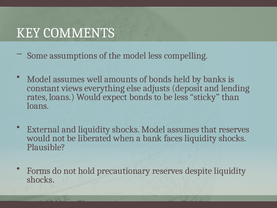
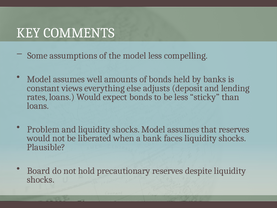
External: External -> Problem (43, 129)
Forms: Forms -> Board (39, 171)
